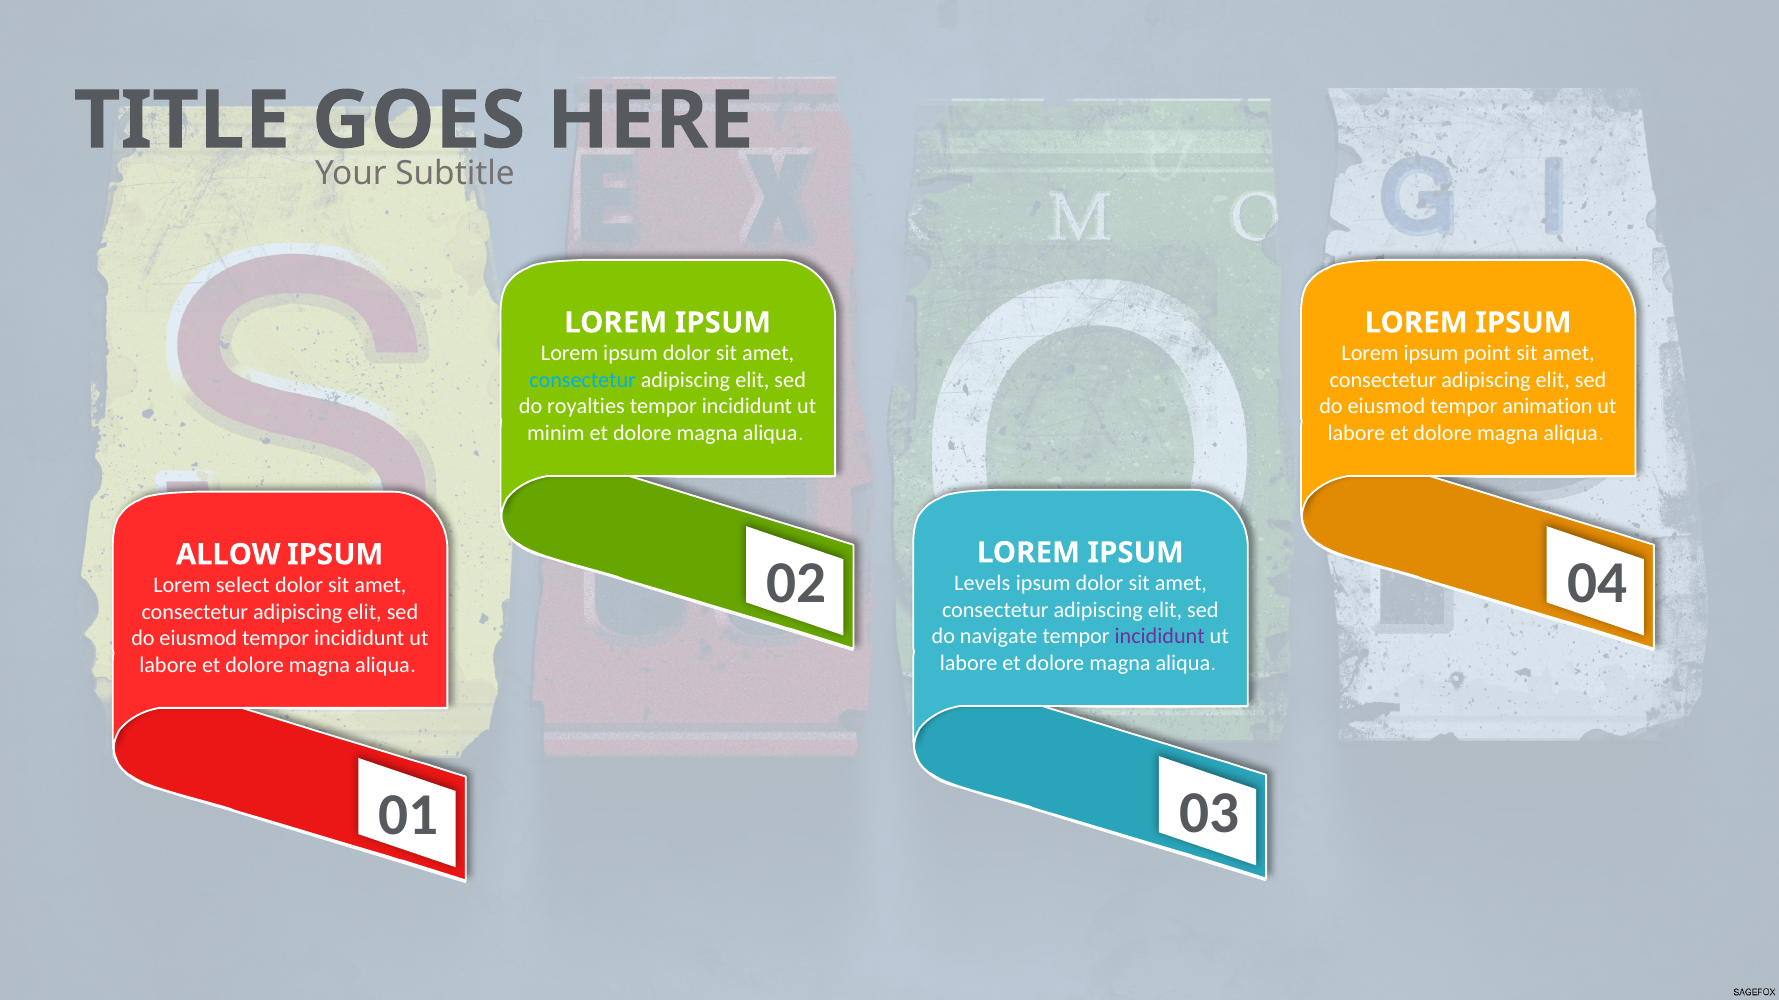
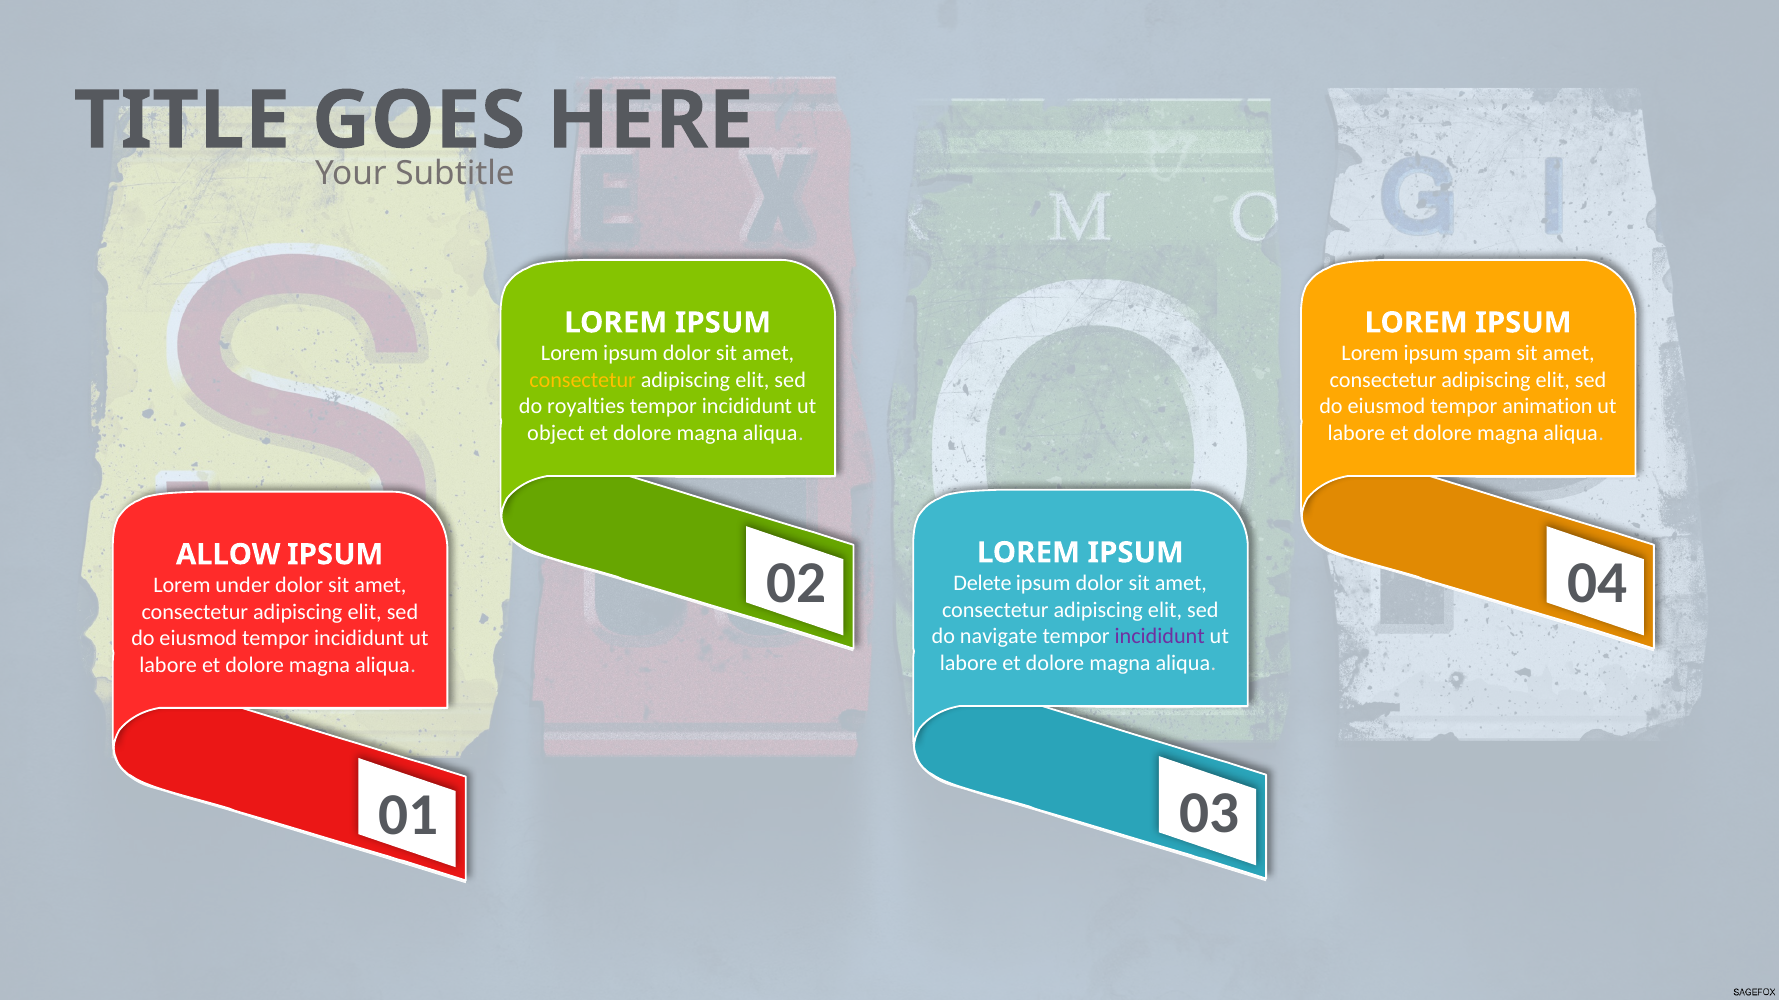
point: point -> spam (1487, 354)
consectetur colour: light blue -> yellow (583, 380)
minim: minim -> object (556, 434)
Levels: Levels -> Delete (982, 584)
select: select -> under (243, 586)
